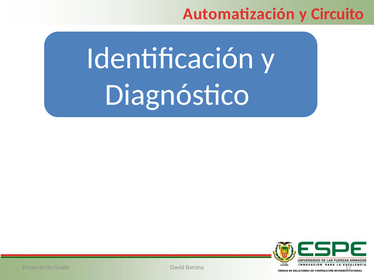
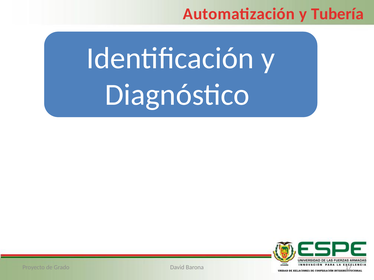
Circuito: Circuito -> Tubería (337, 14)
